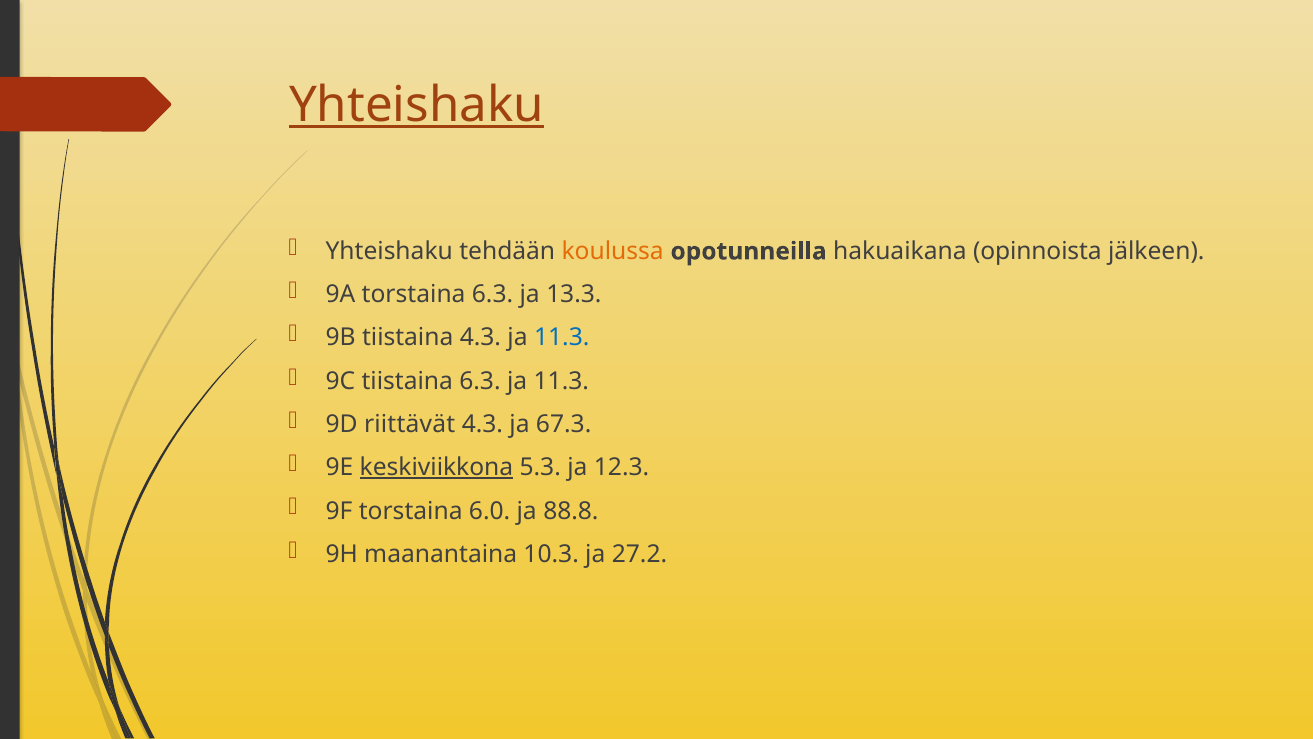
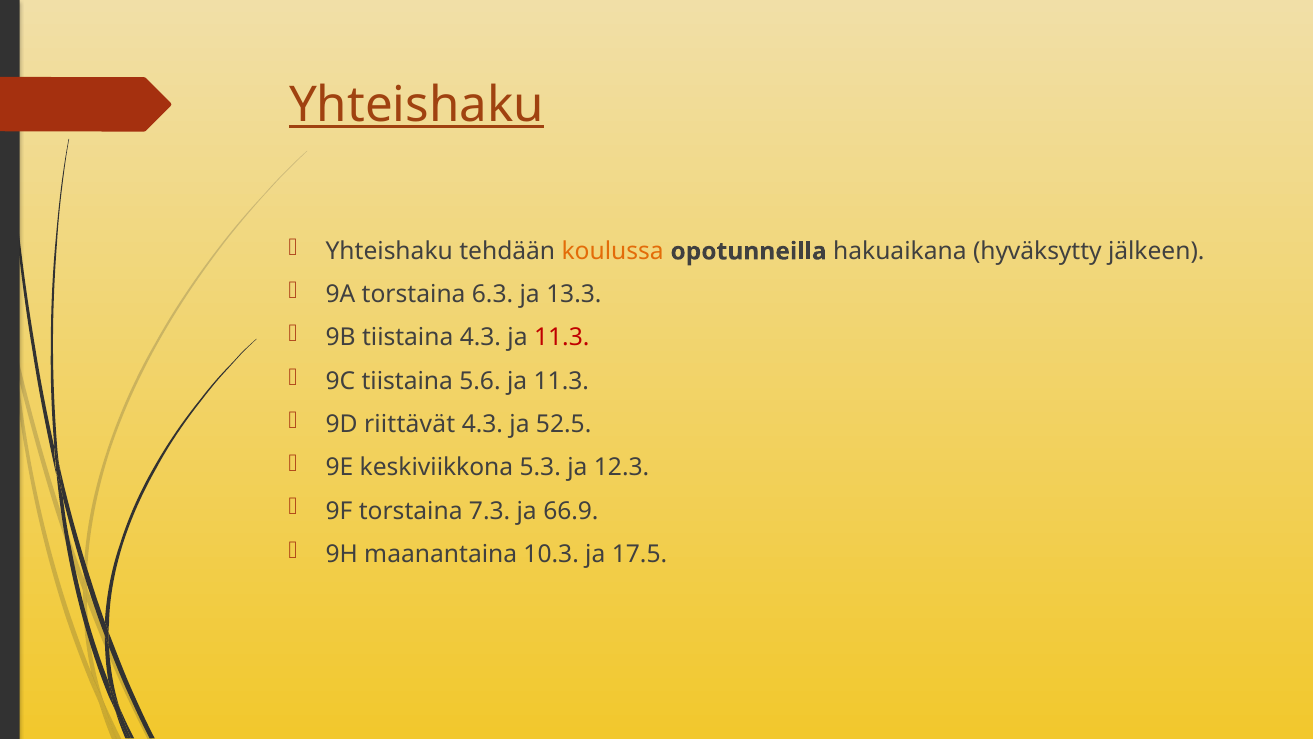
opinnoista: opinnoista -> hyväksytty (1037, 251)
11.3 colour: blue -> red (562, 338)
tiistaina 6.3: 6.3 -> 5.6 (480, 381)
67.3: 67.3 -> 52.5 (564, 424)
keskiviikkona underline: present -> none (436, 467)
6.0: 6.0 -> 7.3 (490, 511)
88.8: 88.8 -> 66.9 (571, 511)
27.2: 27.2 -> 17.5 (640, 554)
